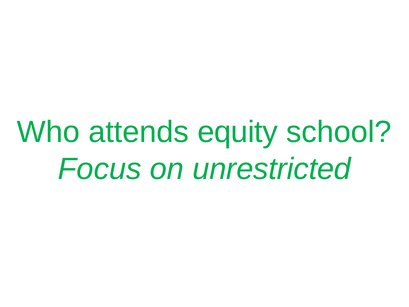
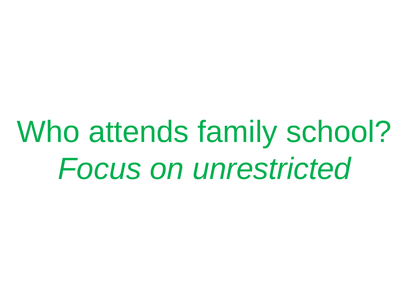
equity: equity -> family (237, 132)
